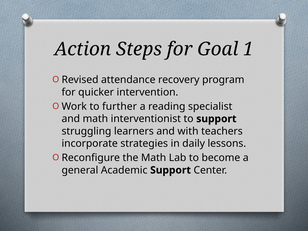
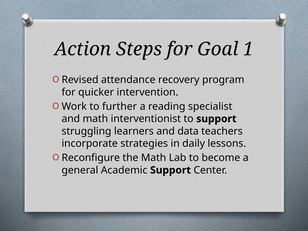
with: with -> data (188, 131)
